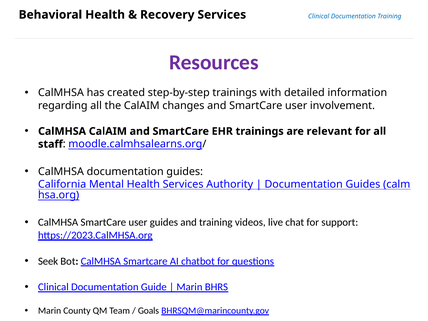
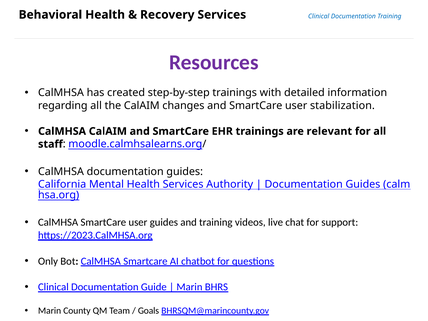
involvement: involvement -> stabilization (342, 106)
Seek: Seek -> Only (48, 261)
